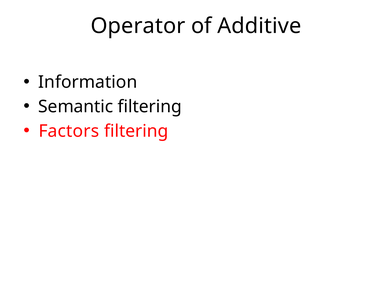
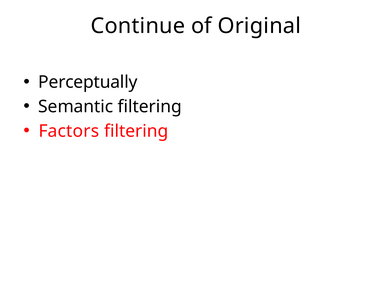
Operator: Operator -> Continue (138, 26)
Additive: Additive -> Original (259, 26)
Information: Information -> Perceptually (88, 82)
